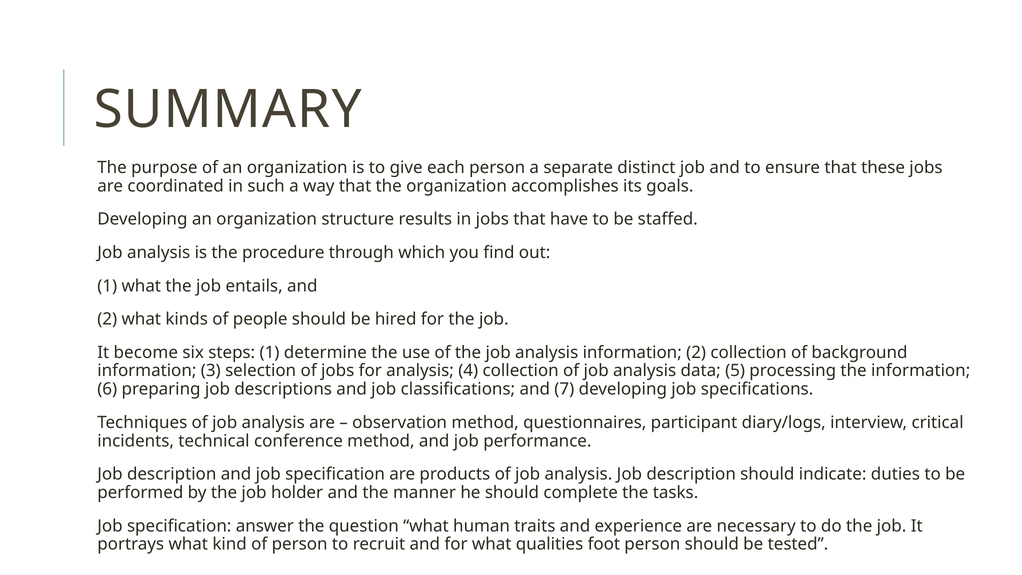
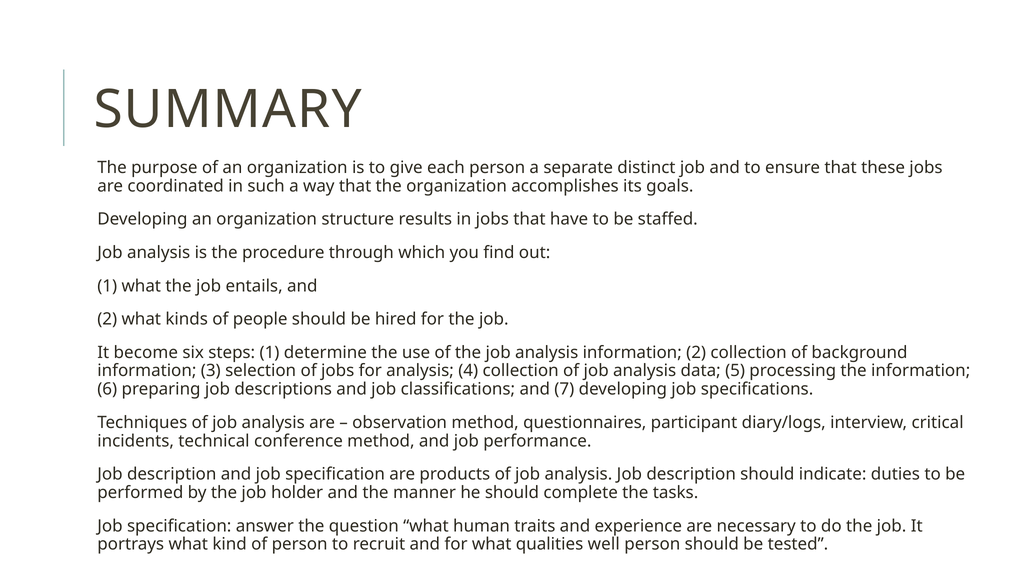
foot: foot -> well (604, 544)
